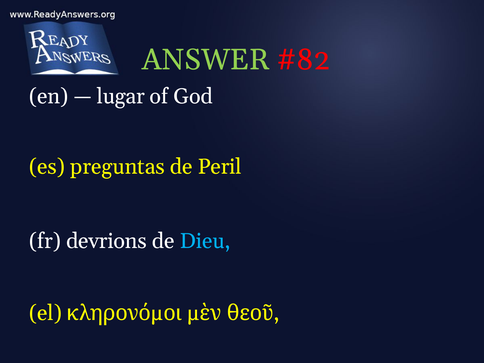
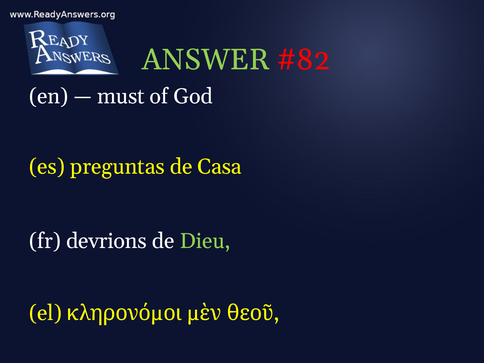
lugar: lugar -> must (121, 96)
Peril: Peril -> Casa (220, 167)
Dieu colour: light blue -> light green (205, 241)
